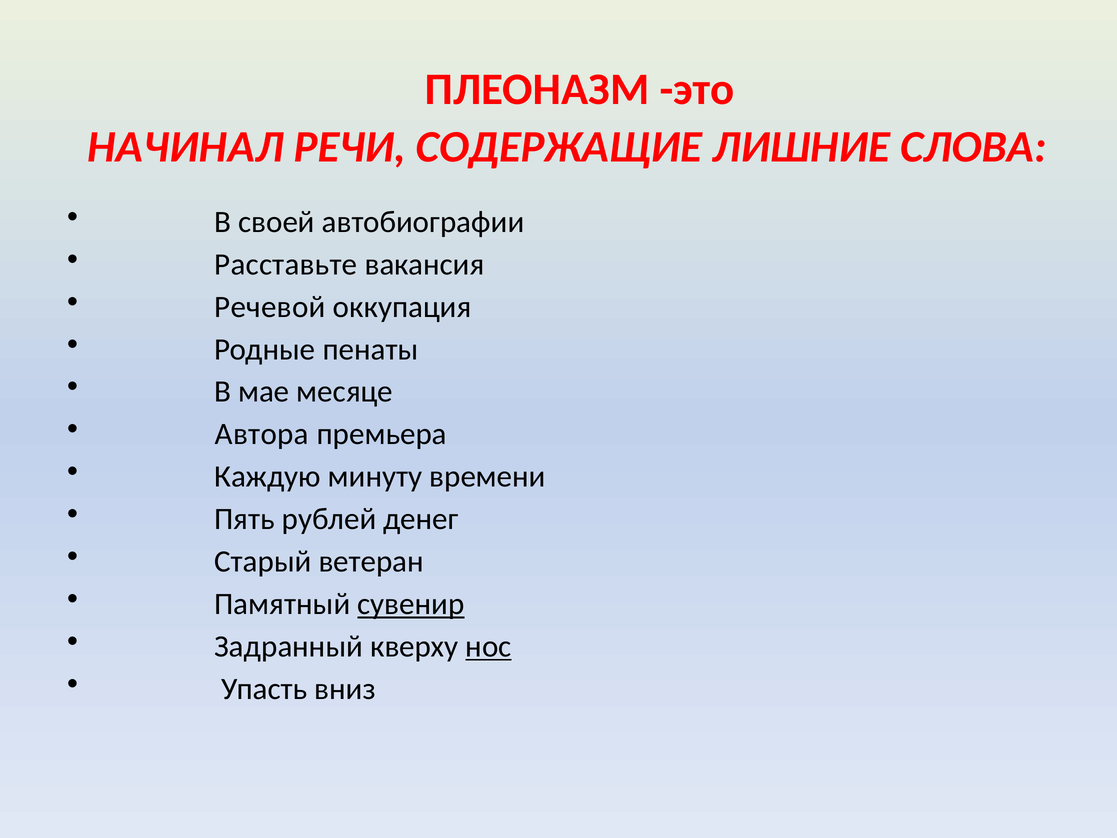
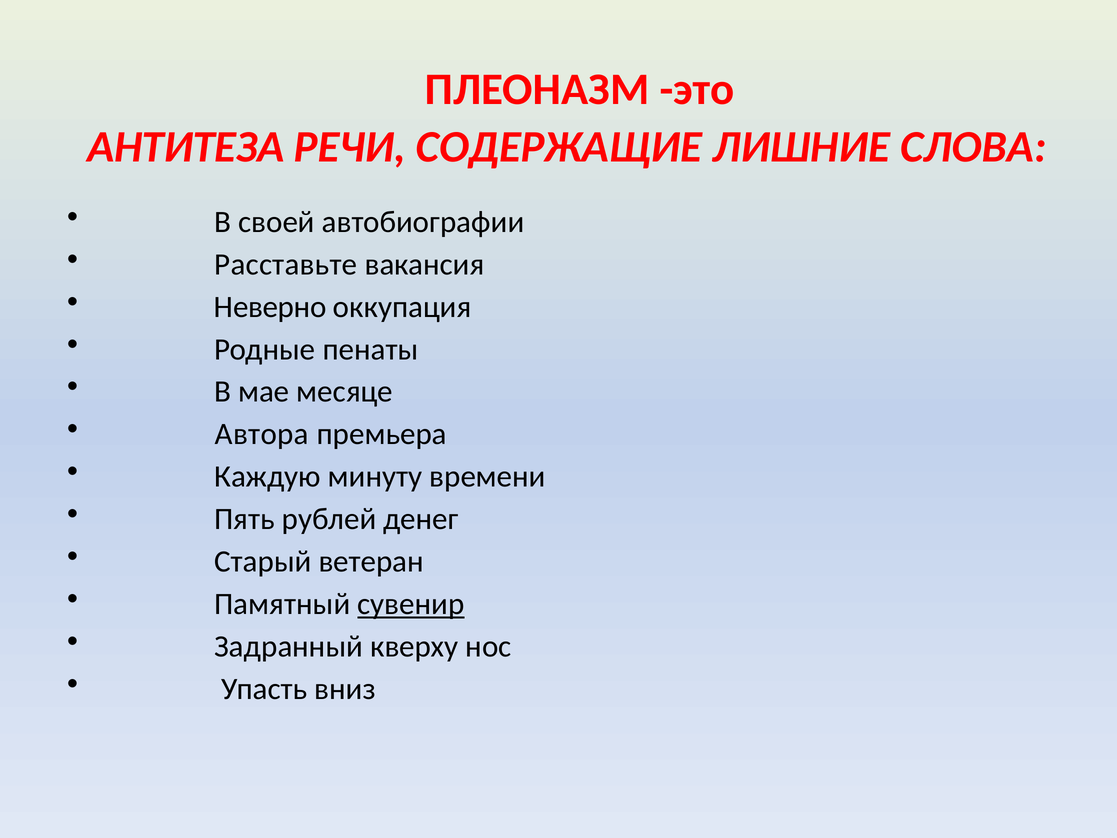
НАЧИНАЛ: НАЧИНАЛ -> АНТИТЕЗА (186, 147)
Речевой: Речевой -> Неверно (270, 307)
нос underline: present -> none (488, 646)
